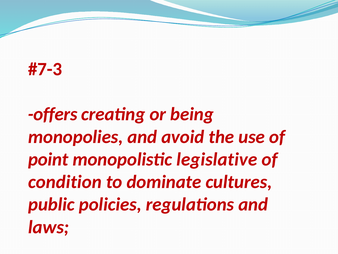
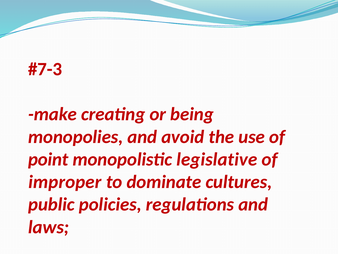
offers: offers -> make (53, 114)
condition: condition -> improper (65, 182)
